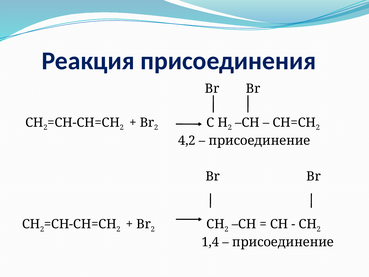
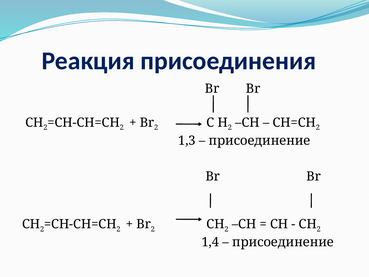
4,2: 4,2 -> 1,3 (187, 140)
